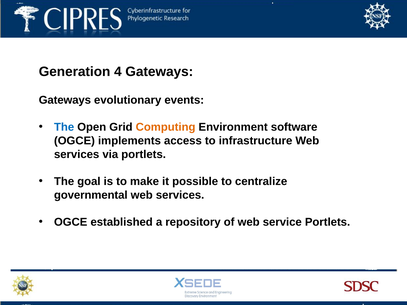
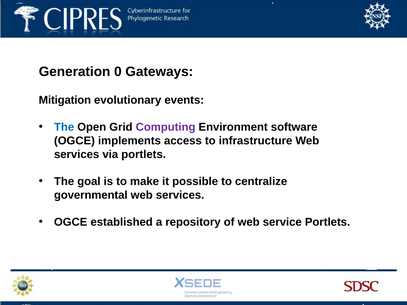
4: 4 -> 0 (118, 72)
Gateways: Gateways -> Mitigation (65, 100)
Computing colour: orange -> purple (166, 127)
